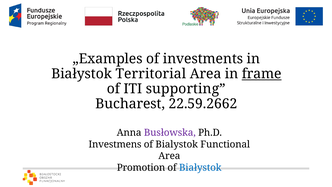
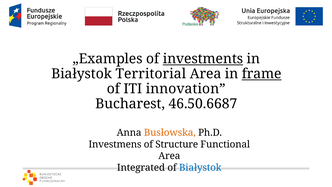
investments underline: none -> present (203, 59)
supporting: supporting -> innovation (186, 89)
22.59.2662: 22.59.2662 -> 46.50.6687 (203, 104)
Busłowska colour: purple -> orange (170, 133)
Bialystok: Bialystok -> Structure (177, 144)
Promotion: Promotion -> Integrated (141, 167)
